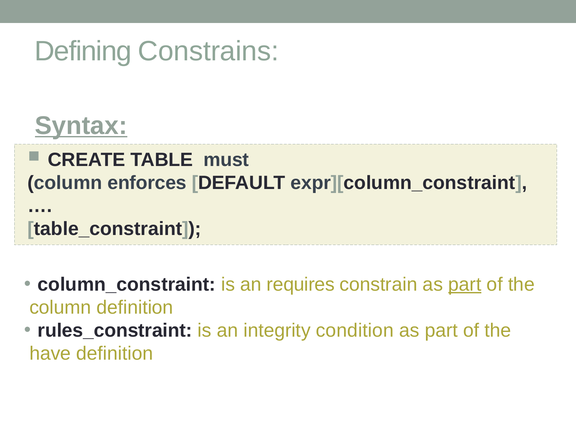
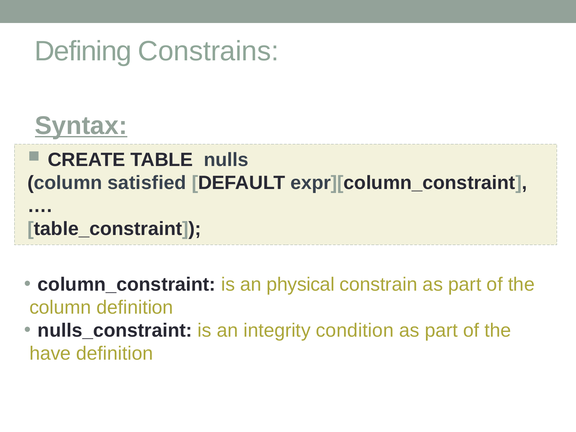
must: must -> nulls (226, 160)
enforces: enforces -> satisfied (147, 183)
requires: requires -> physical (301, 284)
part underline: present -> none (465, 284)
rules_constraint: rules_constraint -> nulls_constraint (115, 331)
